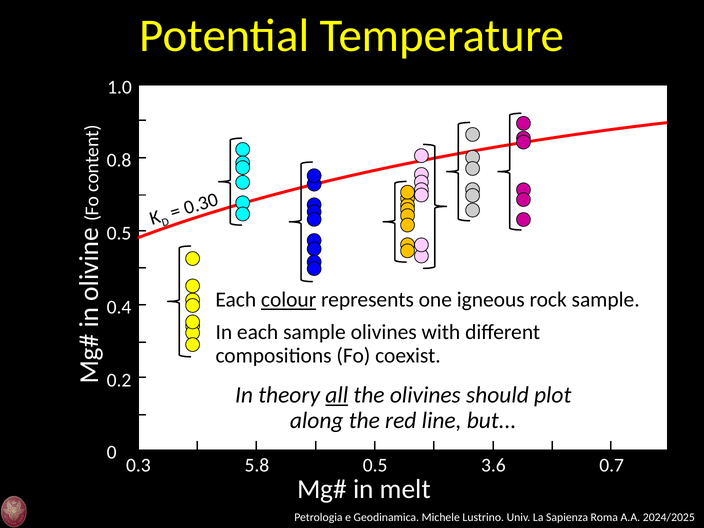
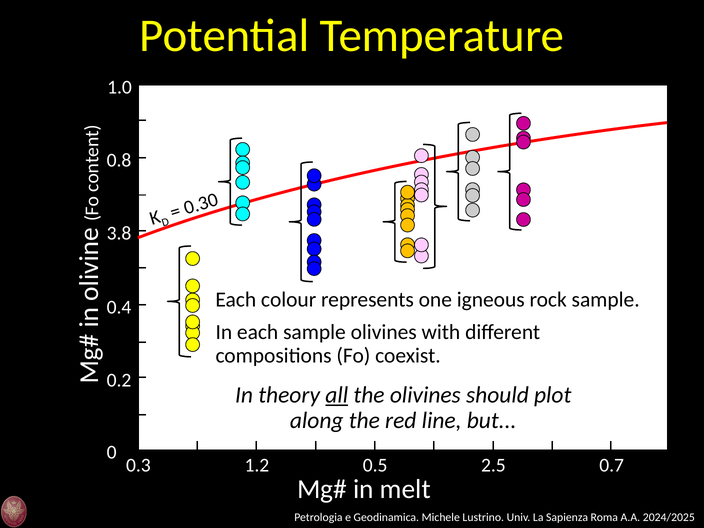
0.5: 0.5 -> 3.8 (119, 233)
colour underline: present -> none (289, 300)
5.8: 5.8 -> 1.2 (257, 465)
3.6: 3.6 -> 2.5 (493, 465)
